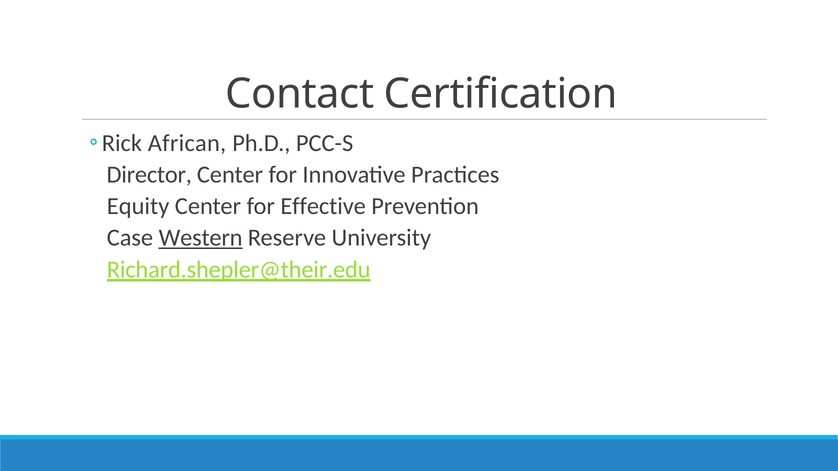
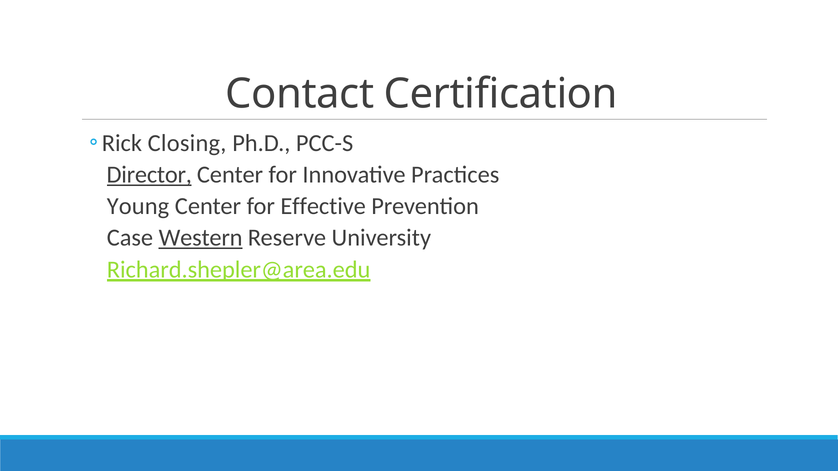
African: African -> Closing (187, 143)
Director underline: none -> present (149, 175)
Equity: Equity -> Young (138, 206)
Richard.shepler@their.edu: Richard.shepler@their.edu -> Richard.shepler@area.edu (239, 270)
